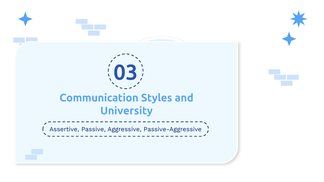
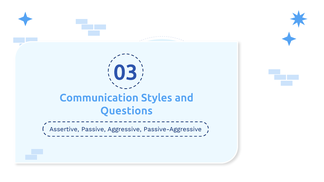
University: University -> Questions (126, 111)
